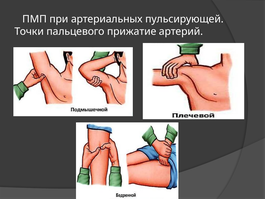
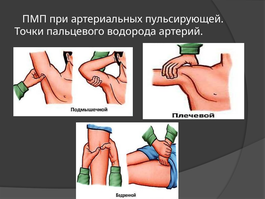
прижатие: прижатие -> водорода (132, 31)
